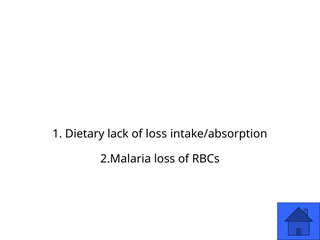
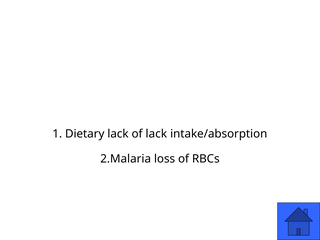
of loss: loss -> lack (156, 134)
